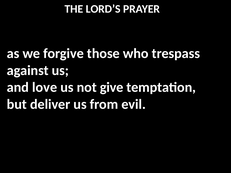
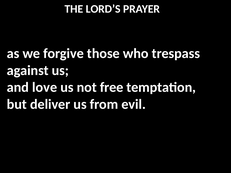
give: give -> free (112, 87)
